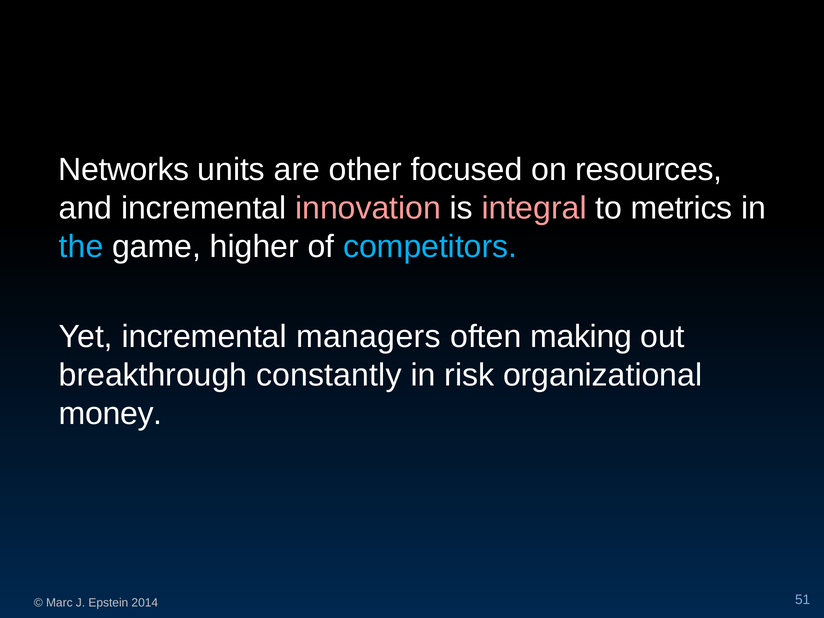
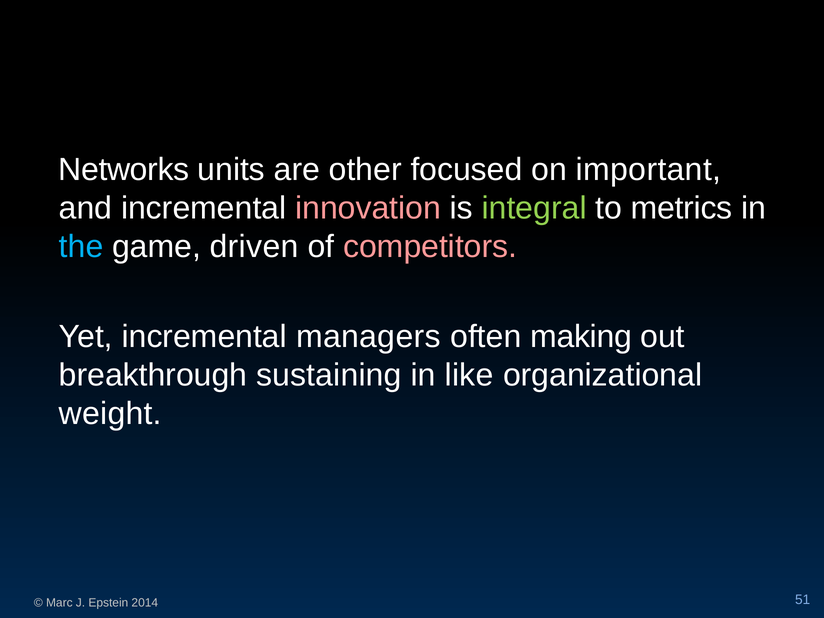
resources: resources -> important (649, 170)
integral colour: pink -> light green (534, 208)
higher: higher -> driven (254, 247)
competitors colour: light blue -> pink (430, 247)
constantly: constantly -> sustaining (329, 375)
risk: risk -> like (469, 375)
money: money -> weight (110, 413)
